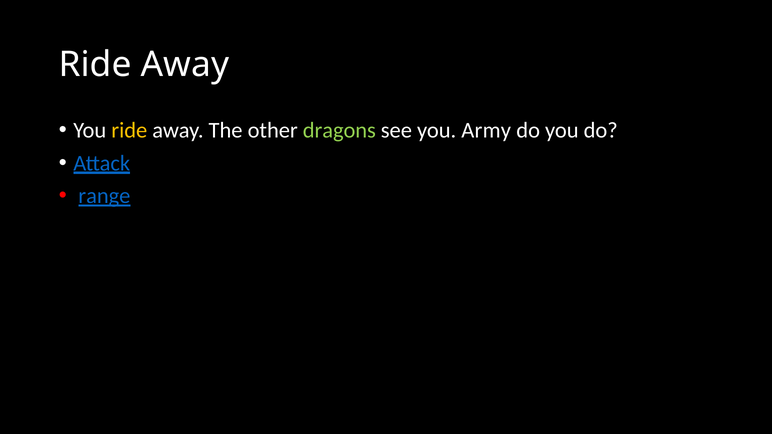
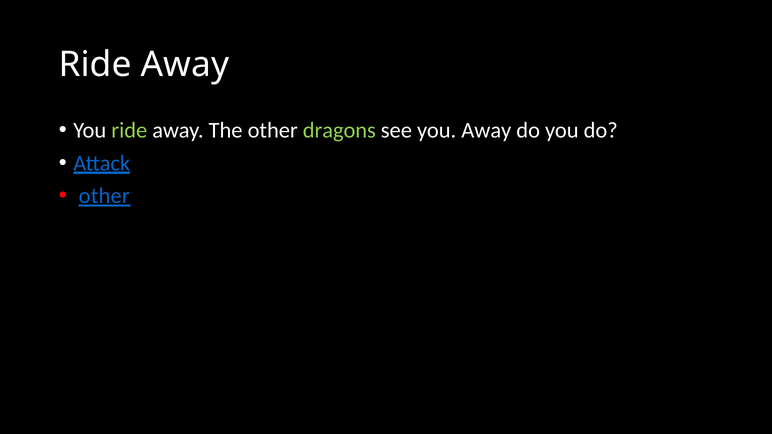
ride colour: yellow -> light green (129, 131)
you Army: Army -> Away (486, 131)
range: range -> other (104, 196)
